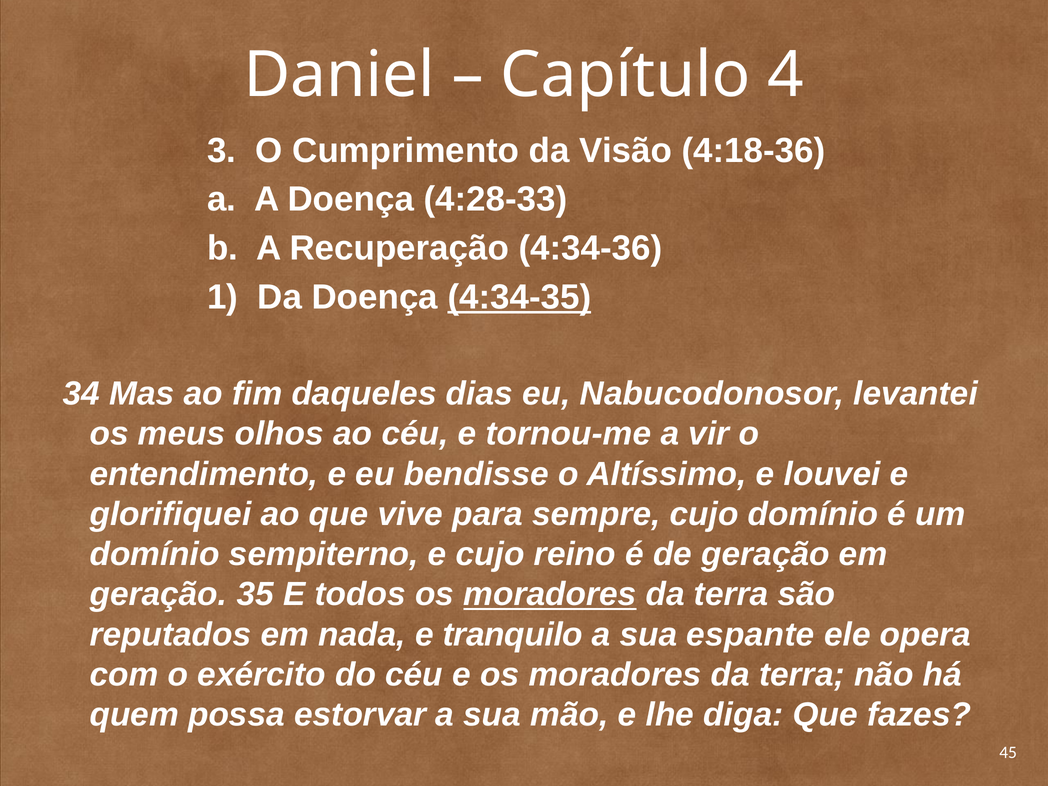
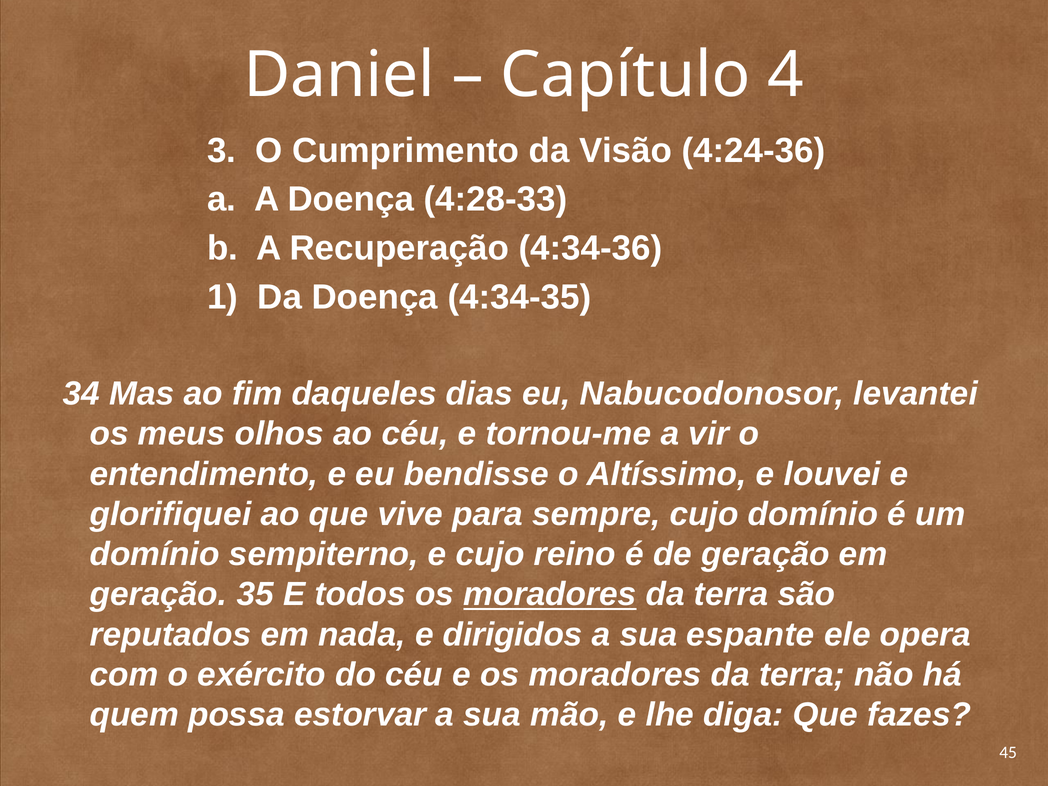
4:18-36: 4:18-36 -> 4:24-36 (753, 151)
4:34-35 underline: present -> none (519, 297)
tranquilo: tranquilo -> dirigidos (513, 635)
